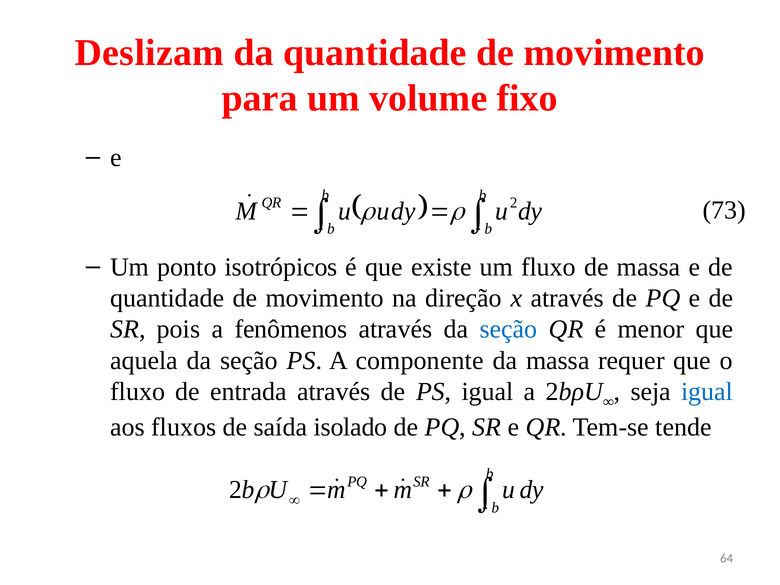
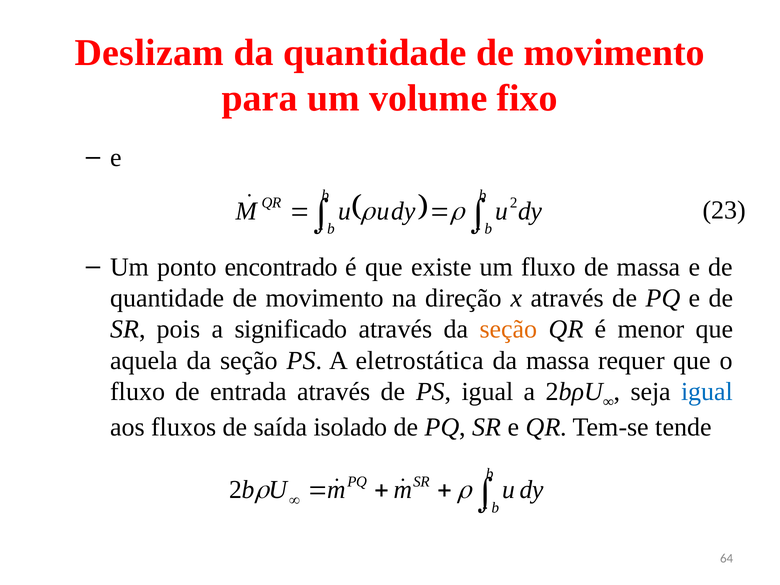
73: 73 -> 23 (724, 210)
isotrópicos: isotrópicos -> encontrado (281, 267)
fenômenos: fenômenos -> significado (291, 329)
seção colour: blue -> orange (508, 329)
componente: componente -> eletrostática (420, 361)
